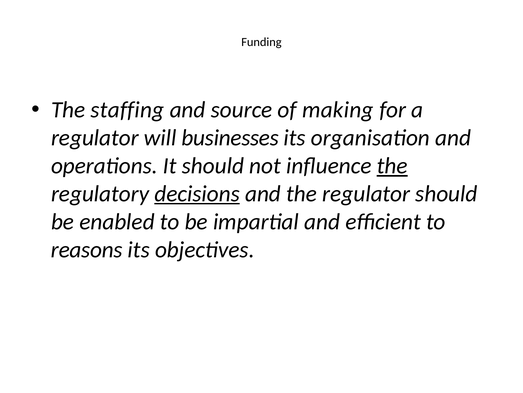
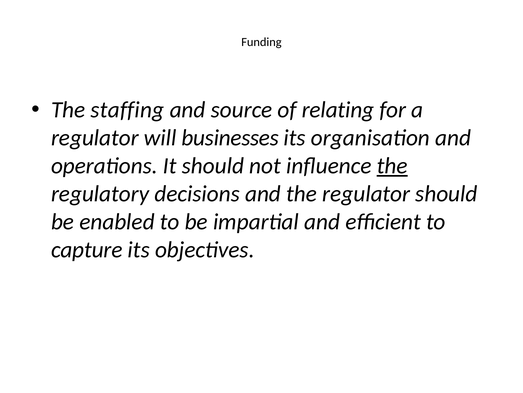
making: making -> relating (338, 110)
decisions underline: present -> none (197, 193)
reasons: reasons -> capture (87, 249)
